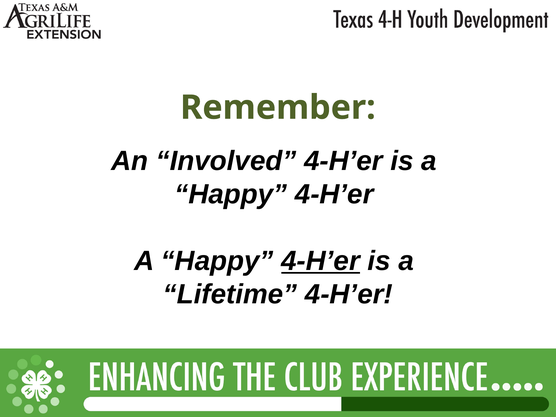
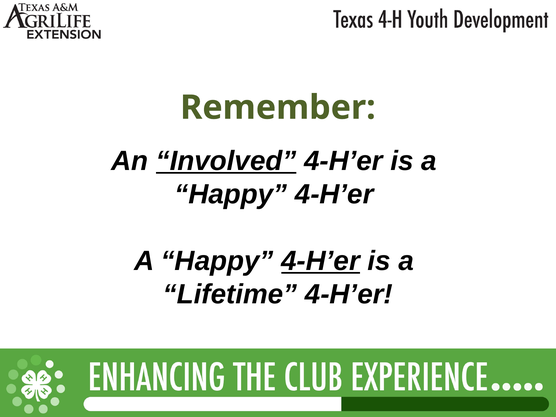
Involved underline: none -> present (226, 161)
